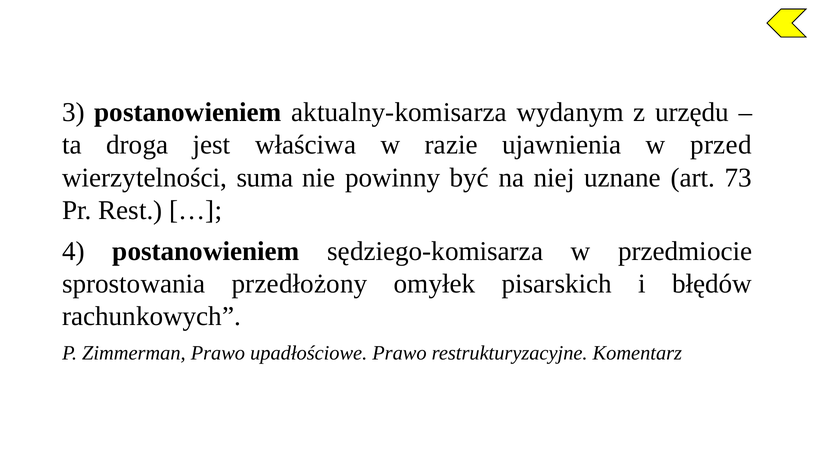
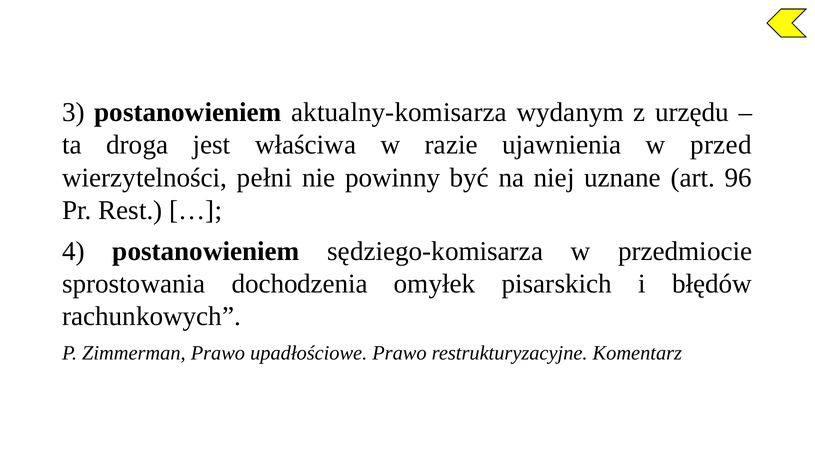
suma: suma -> pełni (265, 178)
73: 73 -> 96 (738, 178)
przedłożony: przedłożony -> dochodzenia (300, 284)
